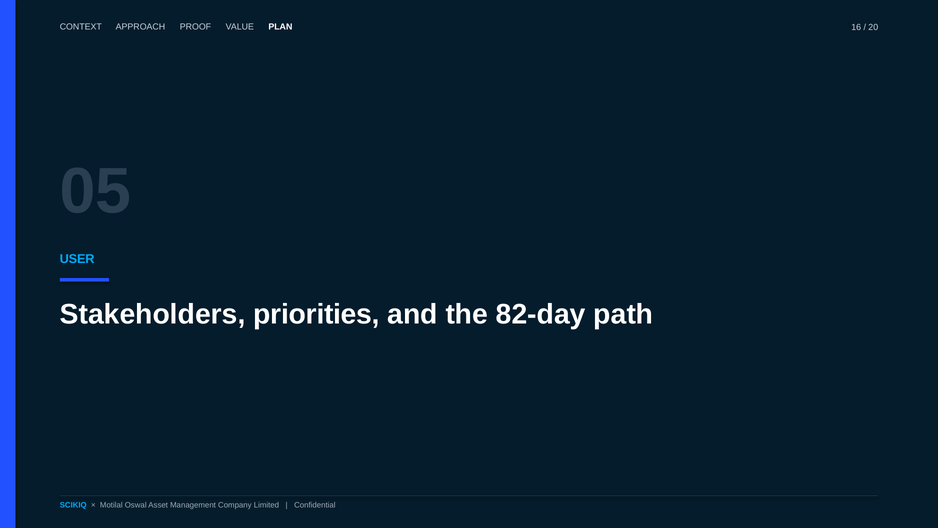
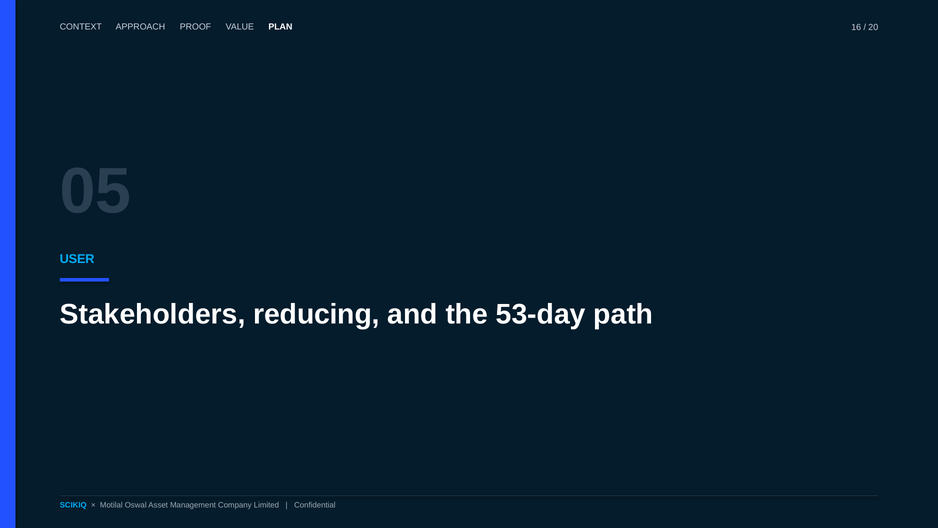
priorities: priorities -> reducing (316, 314)
82-day: 82-day -> 53-day (541, 314)
